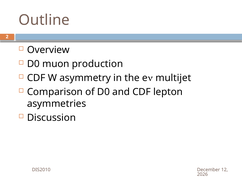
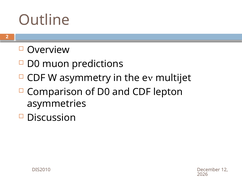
production: production -> predictions (98, 64)
